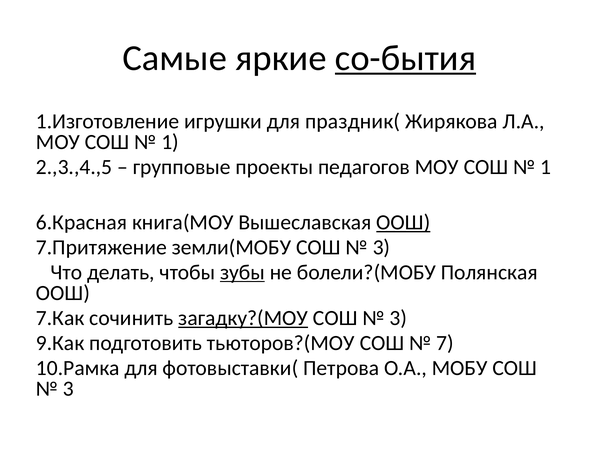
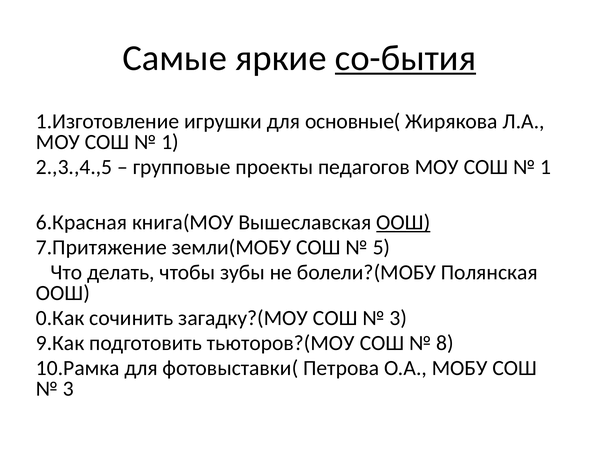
праздник(: праздник( -> основные( (353, 121)
3: 3 -> 5 (381, 247)
зубы underline: present -> none (242, 272)
7.Как: 7.Как -> 0.Как (60, 318)
загадку?(МОУ underline: present -> none (243, 318)
7: 7 -> 8 (445, 343)
